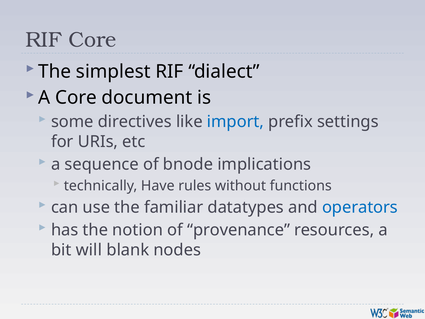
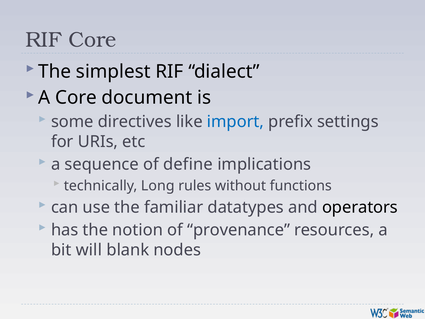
bnode: bnode -> define (188, 164)
Have: Have -> Long (158, 186)
operators colour: blue -> black (360, 207)
